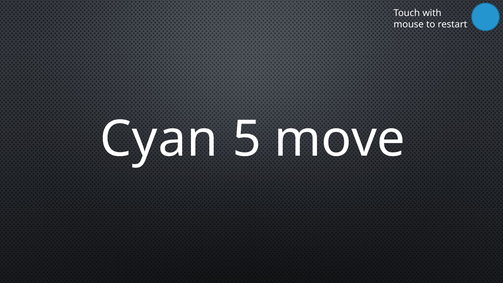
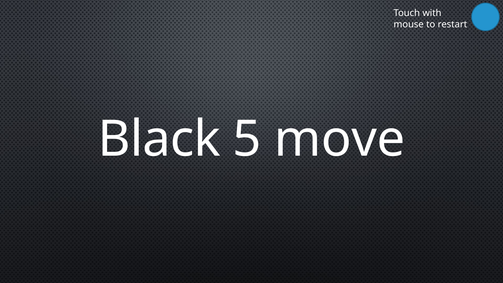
Cyan: Cyan -> Black (159, 139)
